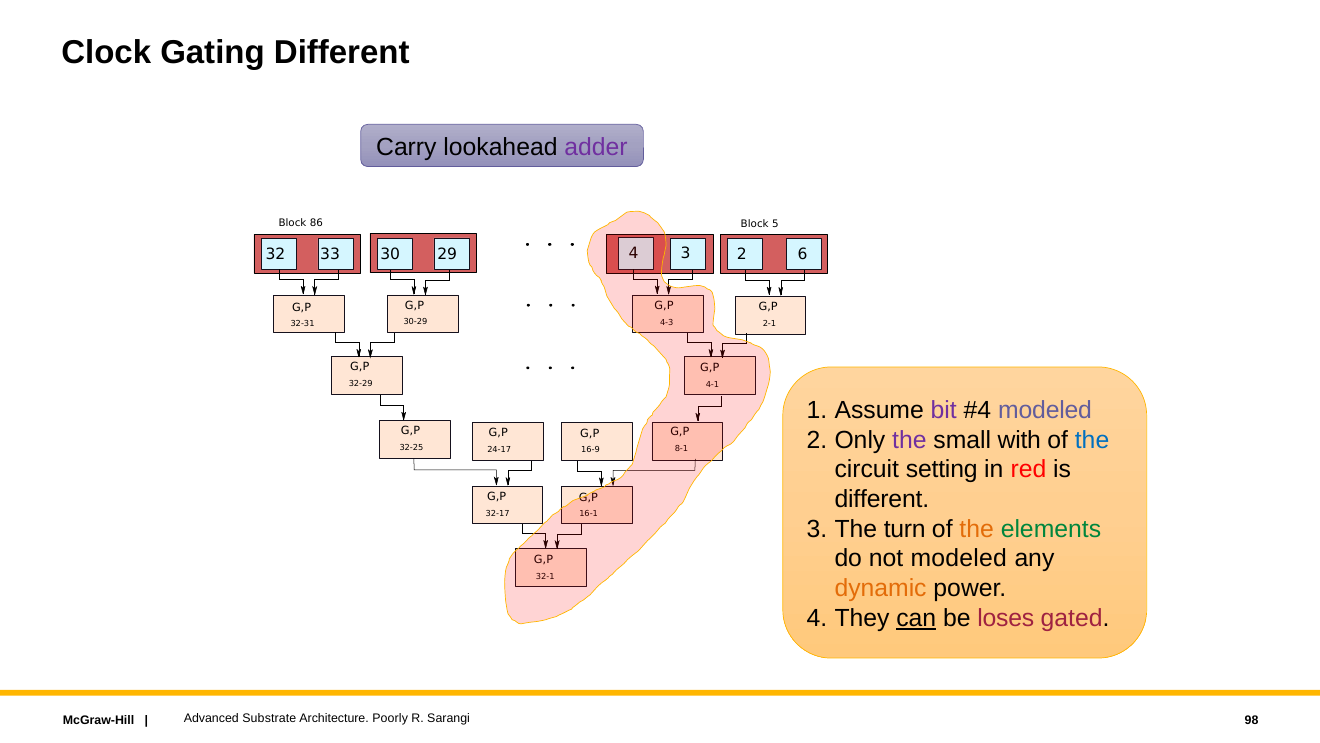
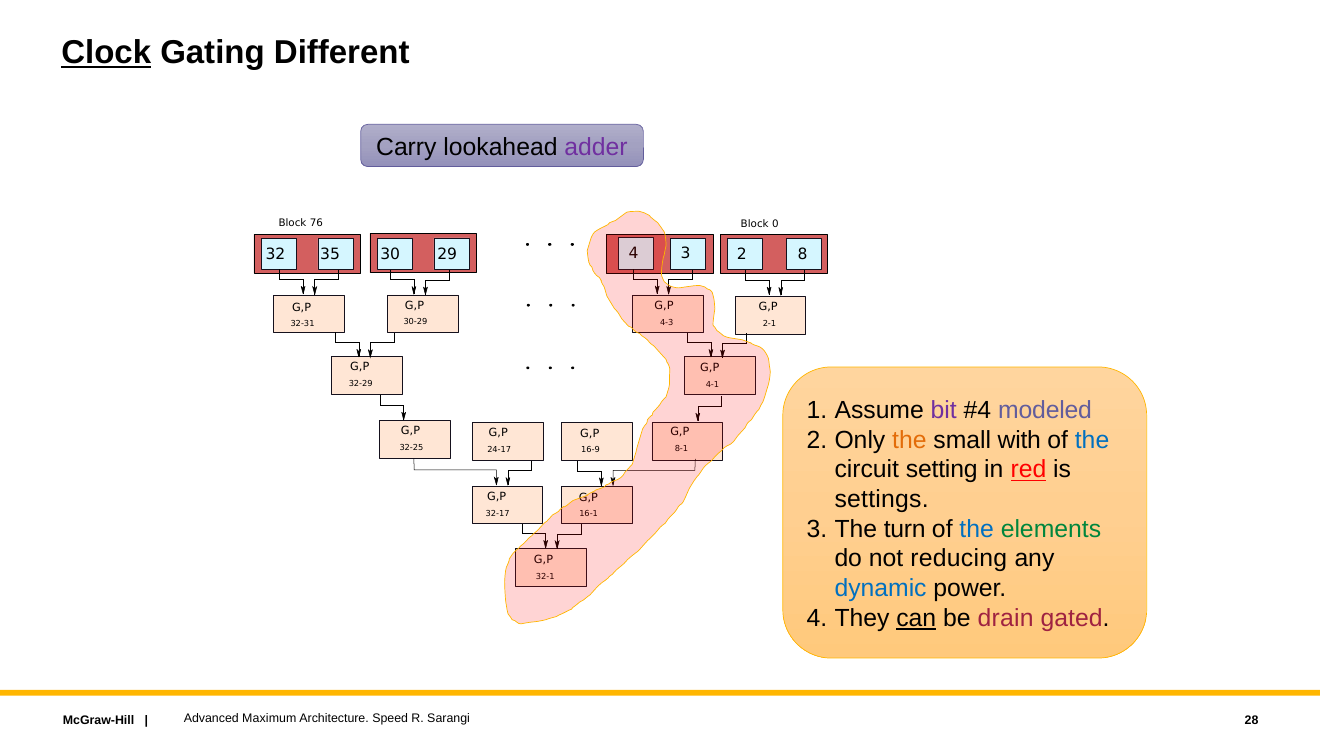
Clock underline: none -> present (106, 52)
86: 86 -> 76 (316, 223)
5: 5 -> 0 (775, 224)
33: 33 -> 35 (330, 254)
6: 6 -> 8 (803, 254)
the colour: purple -> orange (909, 440)
red underline: none -> present (1028, 469)
different: different -> settings (882, 499)
the colour: orange -> blue (977, 529)
not modeled: modeled -> reducing (959, 558)
dynamic colour: orange -> blue (881, 588)
loses: loses -> drain (1006, 618)
Substrate: Substrate -> Maximum (269, 718)
Poorly: Poorly -> Speed (390, 718)
98: 98 -> 28 (1252, 720)
